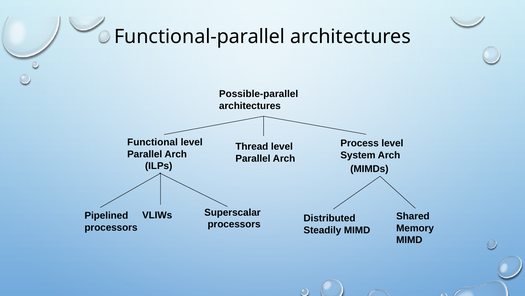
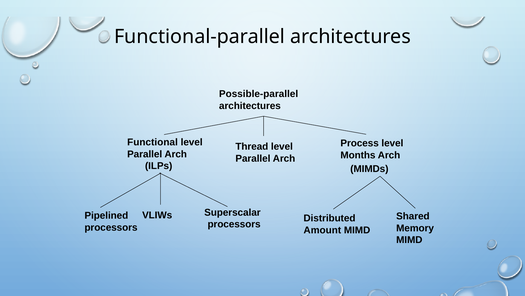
System: System -> Months (358, 155)
Steadily: Steadily -> Amount (322, 230)
